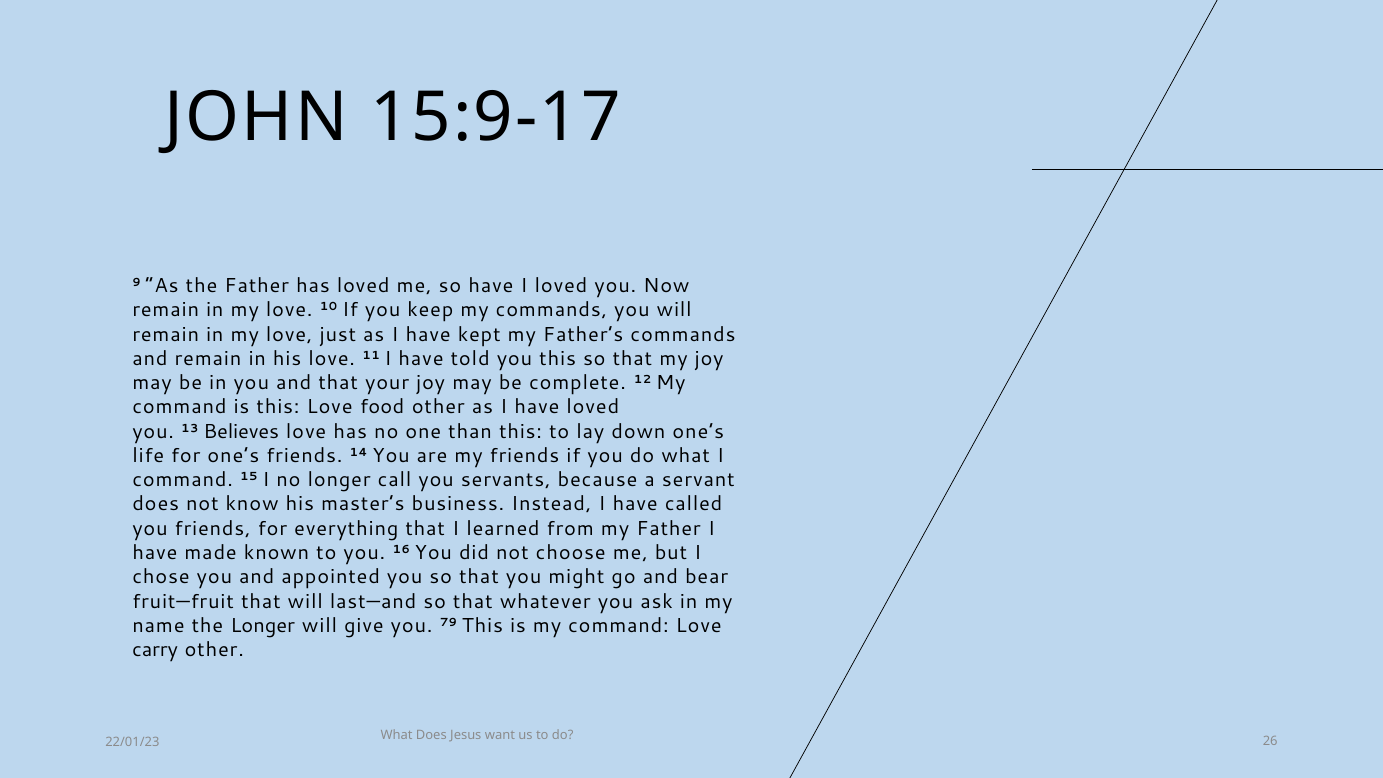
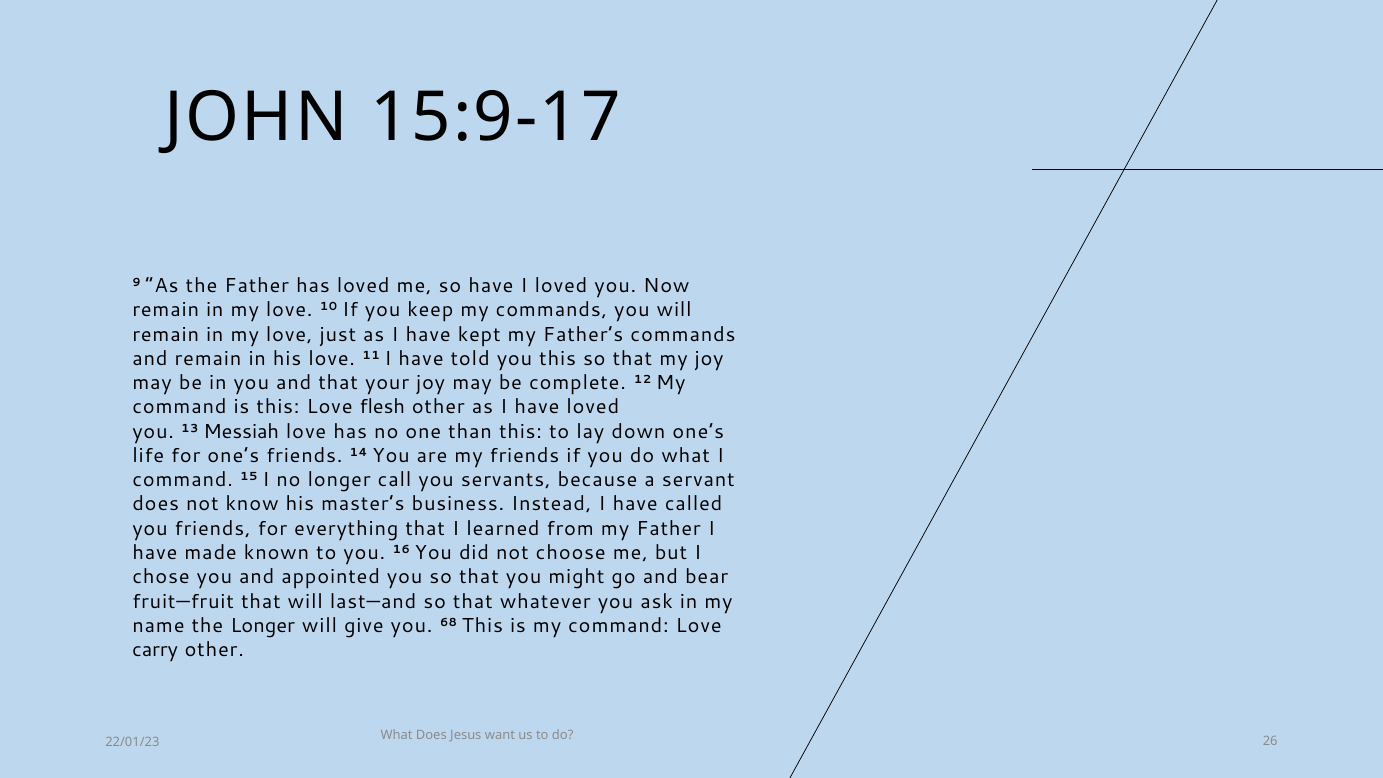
food: food -> flesh (382, 407)
Believes: Believes -> Messiah (241, 432)
79: 79 -> 68 (449, 622)
